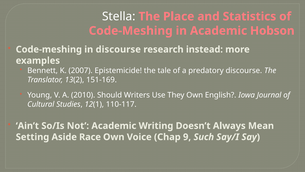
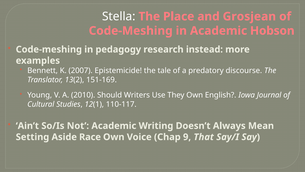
Statistics: Statistics -> Grosjean (249, 16)
in discourse: discourse -> pedagogy (118, 49)
Such: Such -> That (204, 137)
